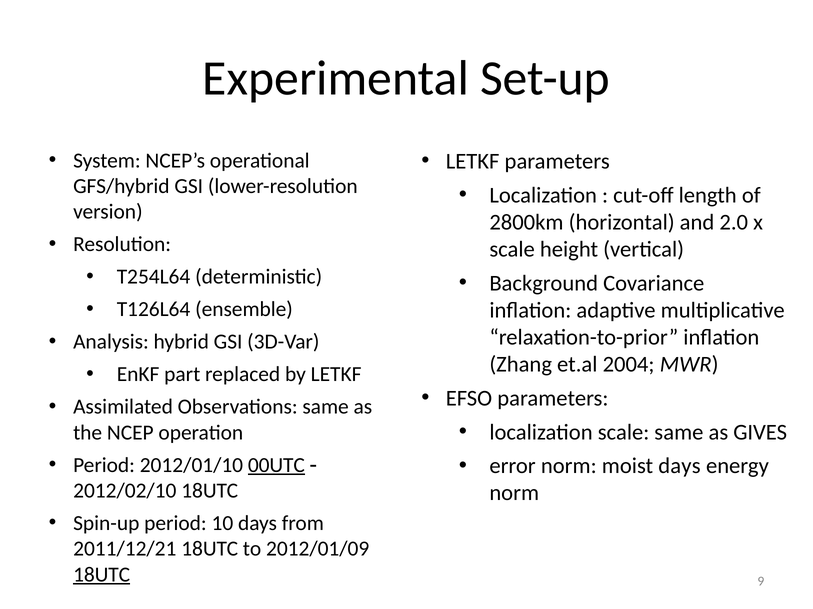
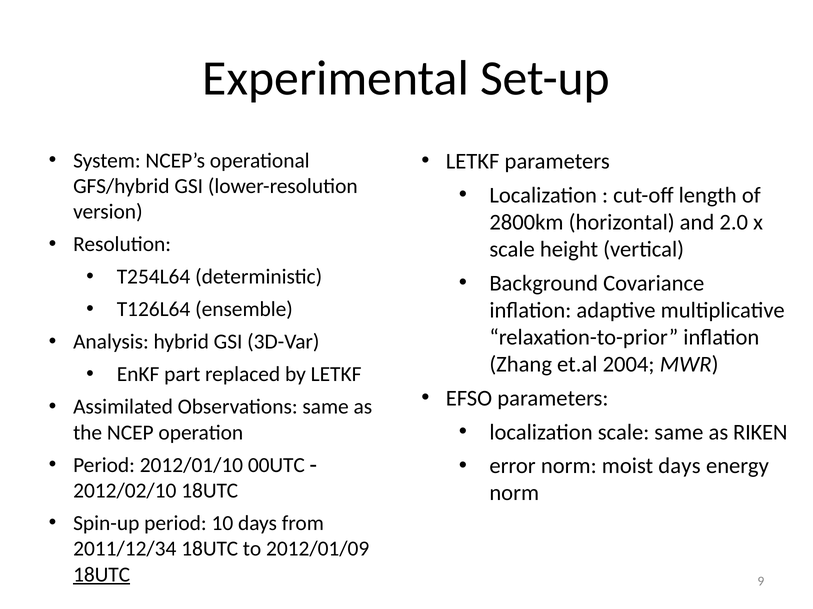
GIVES: GIVES -> RIKEN (760, 433)
00UTC underline: present -> none (276, 466)
2011/12/21: 2011/12/21 -> 2011/12/34 (125, 550)
